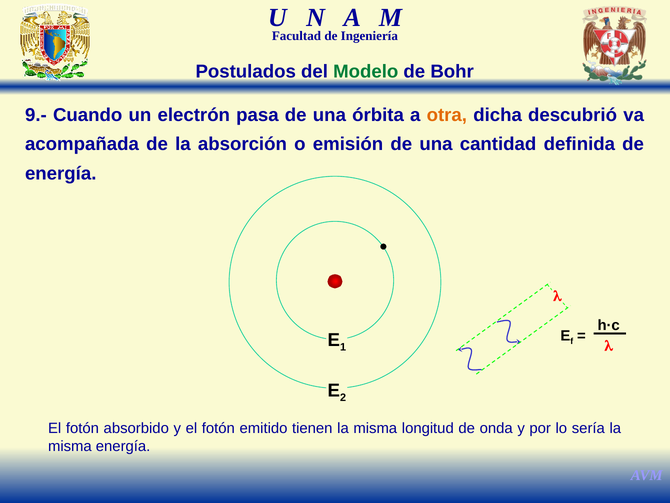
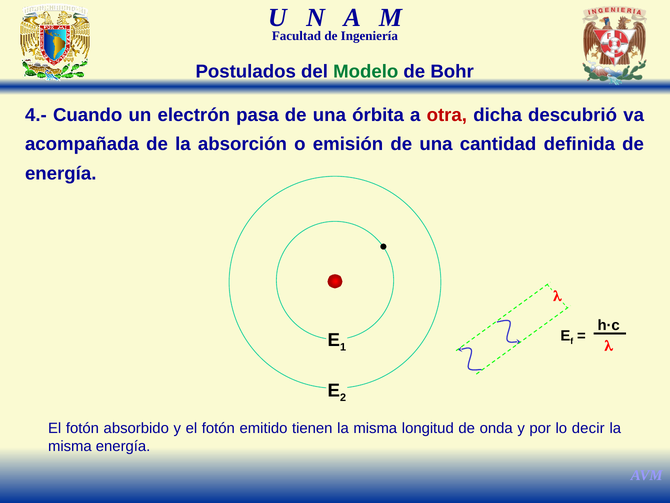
9.-: 9.- -> 4.- (36, 115)
otra colour: orange -> red (447, 115)
sería: sería -> decir (588, 428)
